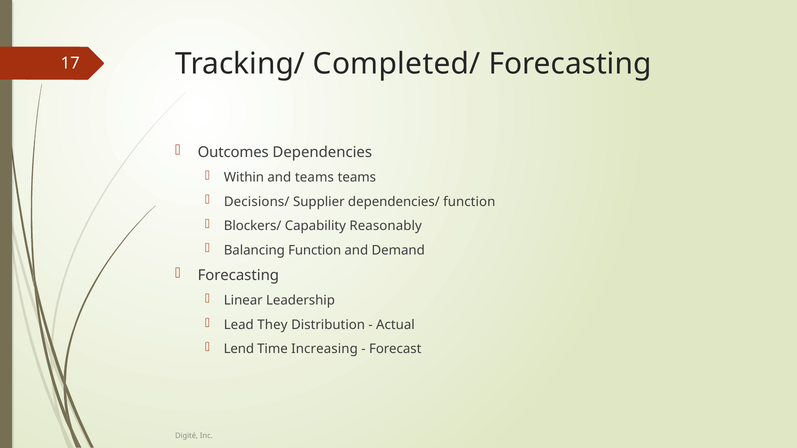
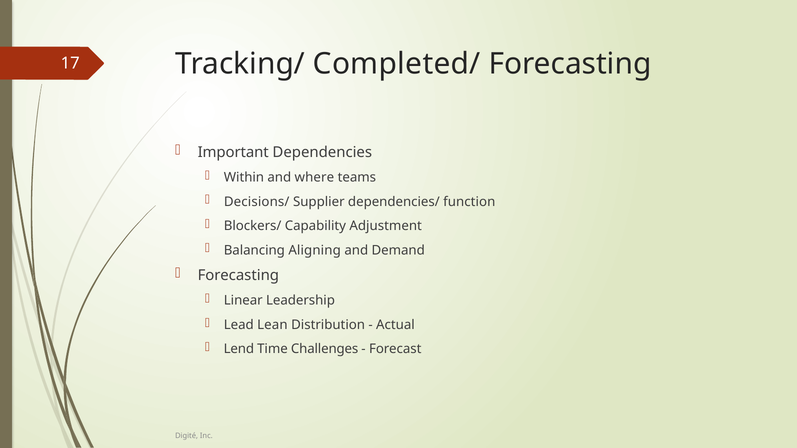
Outcomes: Outcomes -> Important (233, 152)
and teams: teams -> where (314, 178)
Reasonably: Reasonably -> Adjustment (386, 226)
Balancing Function: Function -> Aligning (315, 250)
They: They -> Lean (272, 325)
Increasing: Increasing -> Challenges (325, 349)
